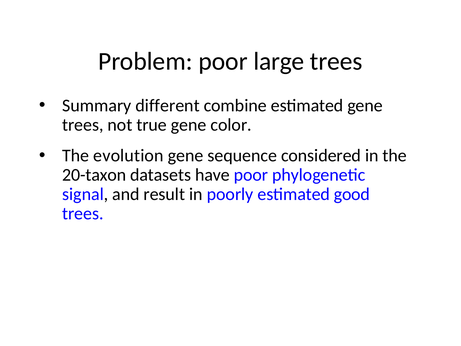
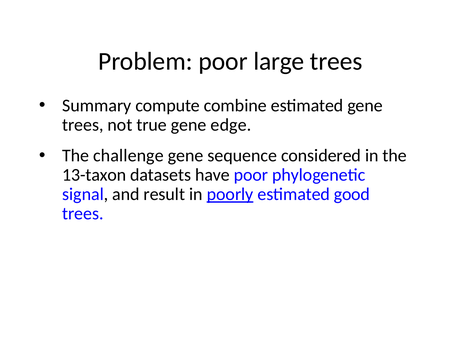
different: different -> compute (168, 105)
color: color -> edge (231, 125)
evolution: evolution -> challenge (129, 155)
20-taxon: 20-taxon -> 13-taxon (94, 175)
poorly underline: none -> present (230, 194)
